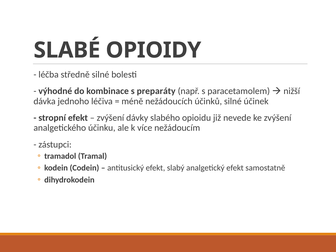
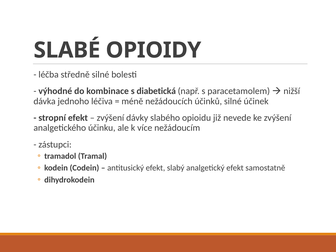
preparáty: preparáty -> diabetická (156, 91)
